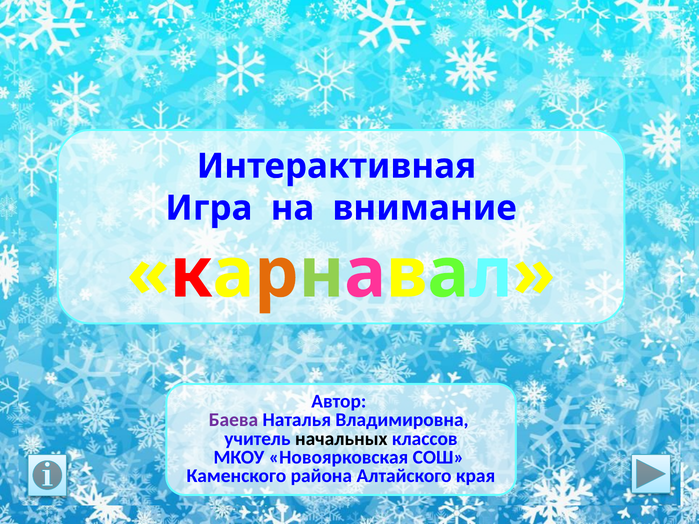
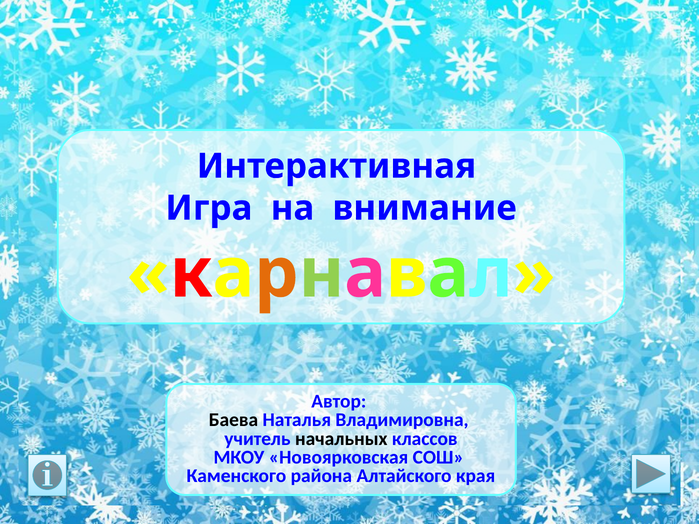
Баева colour: purple -> black (233, 420)
